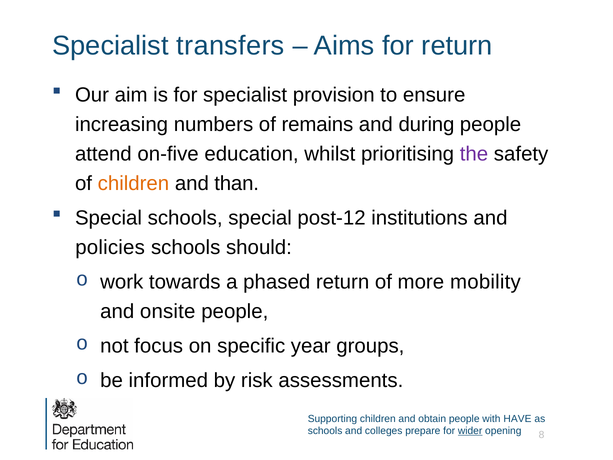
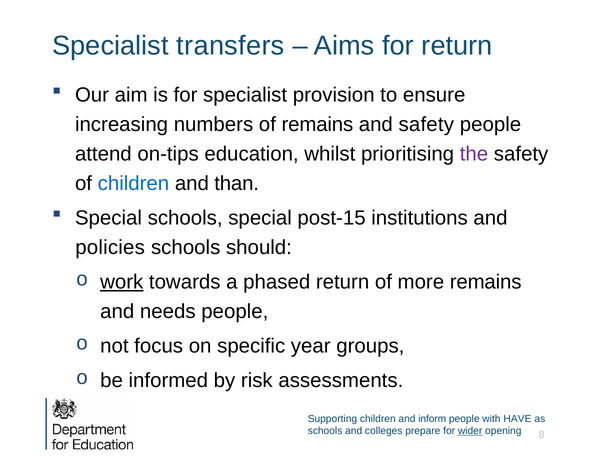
and during: during -> safety (426, 124)
on-five: on-five -> on-tips (168, 154)
children colour: orange -> blue (133, 183)
post-12: post-12 -> post-15 (332, 218)
work underline: none -> present (122, 282)
more mobility: mobility -> remains (486, 282)
onsite: onsite -> needs (168, 311)
obtain: obtain -> inform (432, 419)
